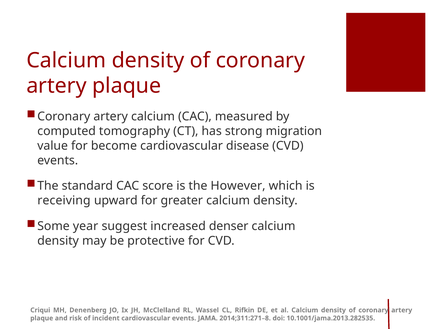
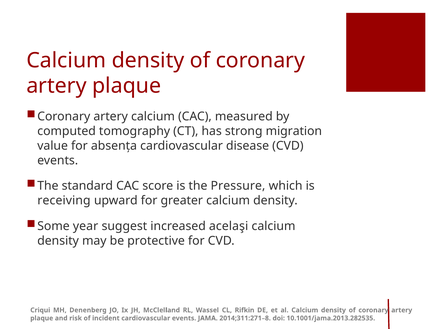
become: become -> absenţa (114, 146)
However: However -> Pressure (238, 186)
denser: denser -> acelaşi (229, 226)
